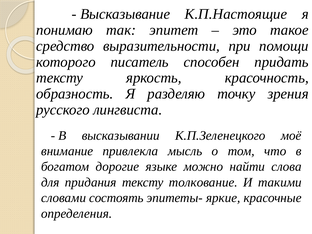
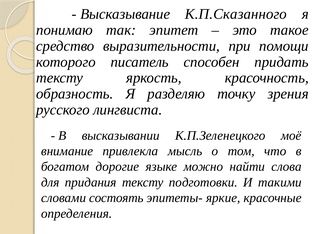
К.П.Настоящие: К.П.Настоящие -> К.П.Сказанного (236, 14)
толкование: толкование -> подготовки (203, 182)
